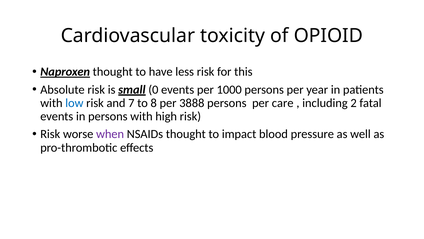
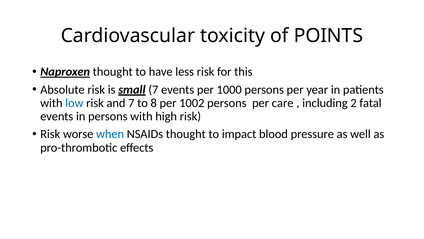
OPIOID: OPIOID -> POINTS (328, 36)
small 0: 0 -> 7 (153, 89)
3888: 3888 -> 1002 (192, 103)
when colour: purple -> blue (110, 134)
